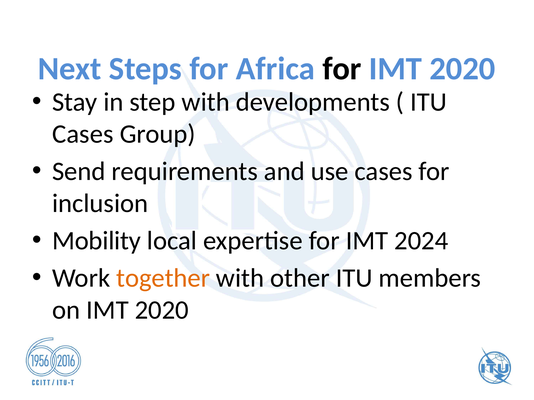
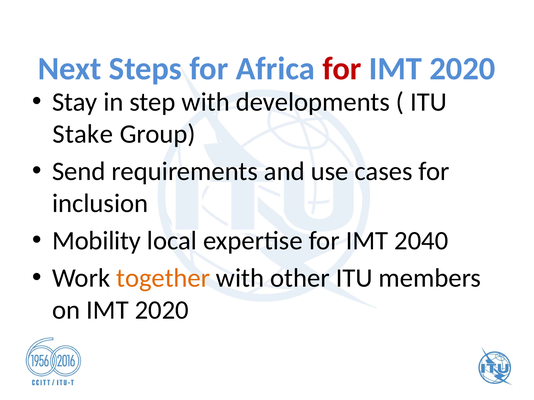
for colour: black -> red (342, 69)
Cases: Cases -> Stake (83, 134)
2024: 2024 -> 2040 (421, 241)
